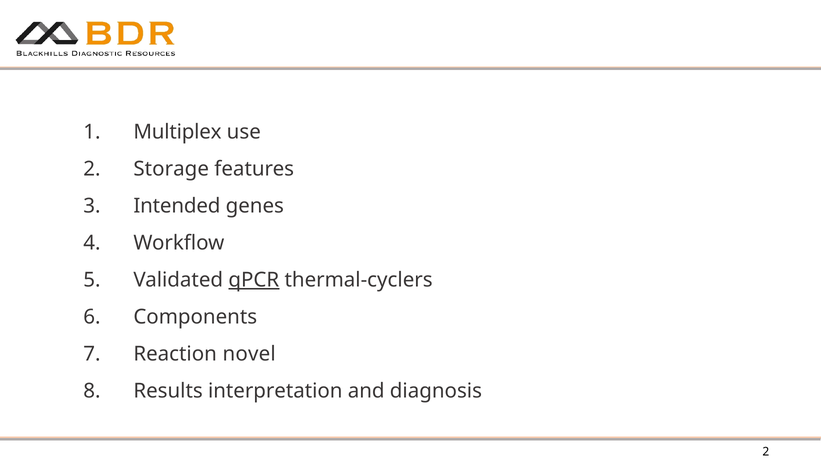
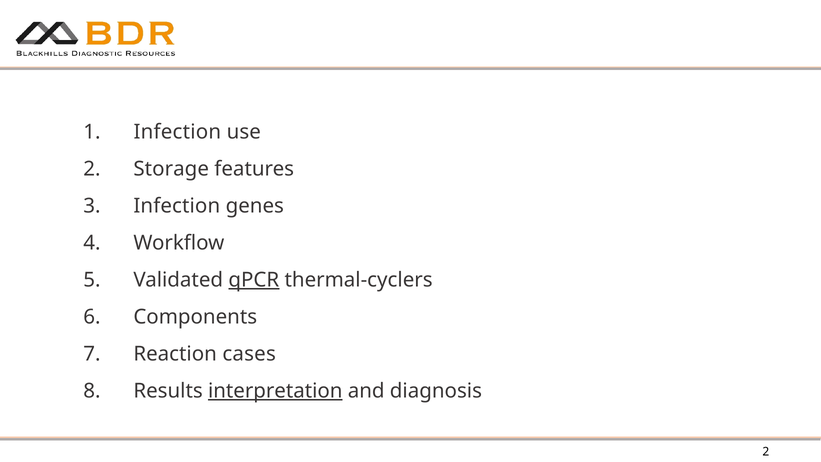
Multiplex: Multiplex -> Infection (177, 132)
Intended: Intended -> Infection (177, 206)
novel: novel -> cases (249, 354)
interpretation underline: none -> present (275, 391)
